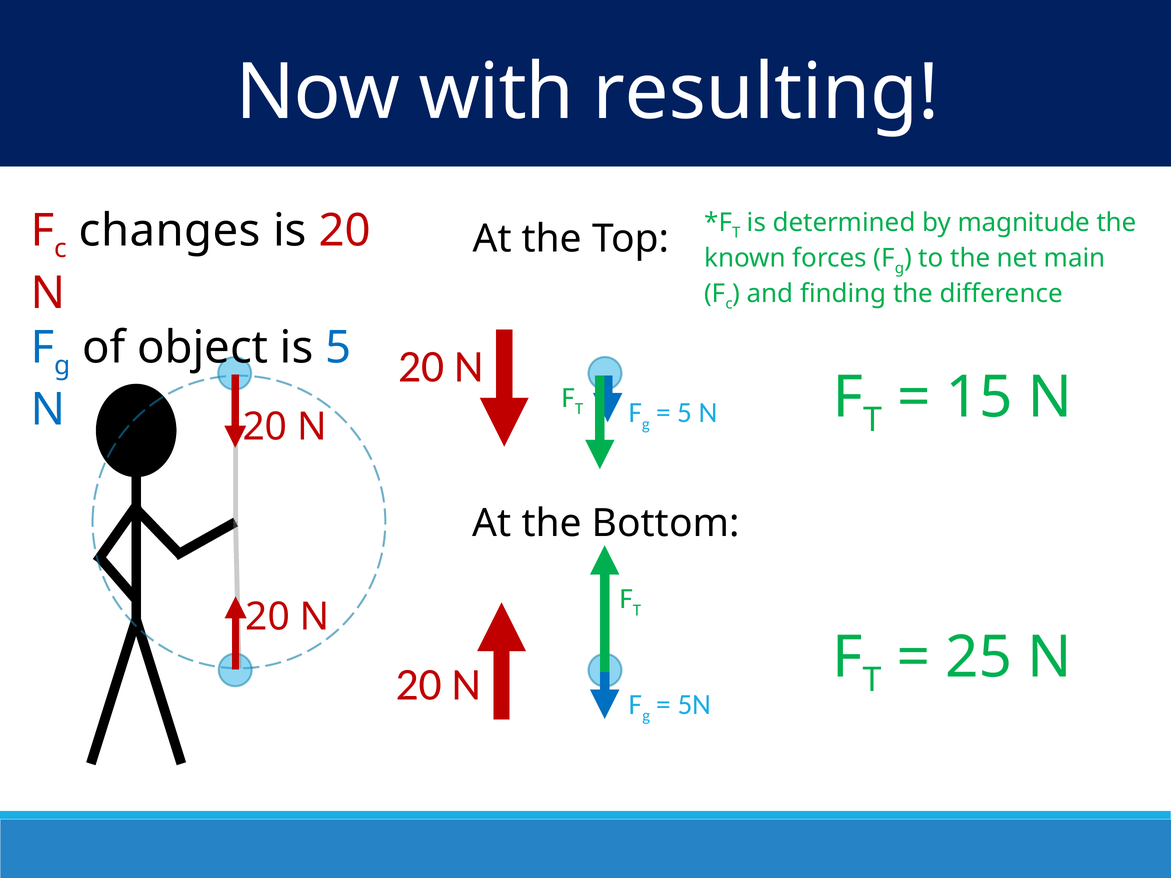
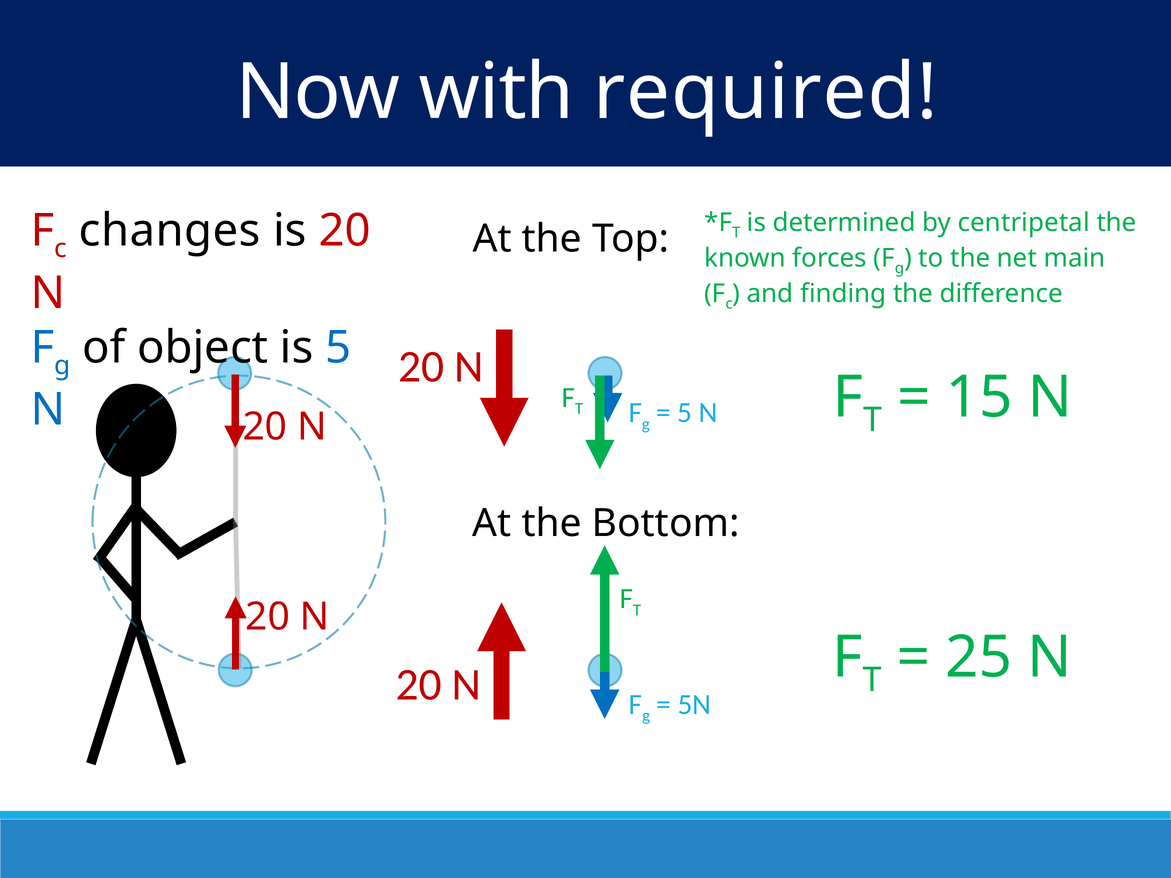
resulting: resulting -> required (765, 92)
magnitude: magnitude -> centripetal (1024, 223)
